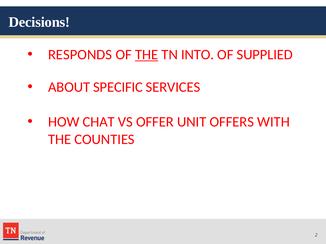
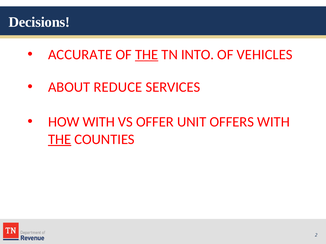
RESPONDS: RESPONDS -> ACCURATE (80, 55)
SUPPLIED: SUPPLIED -> VEHICLES (265, 55)
SPECIFIC: SPECIFIC -> REDUCE (118, 87)
HOW CHAT: CHAT -> WITH (99, 122)
THE underline: none -> present (60, 140)
